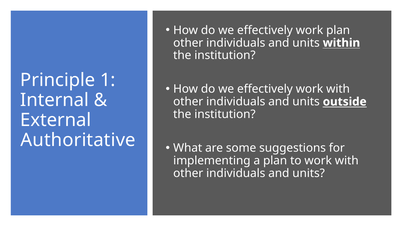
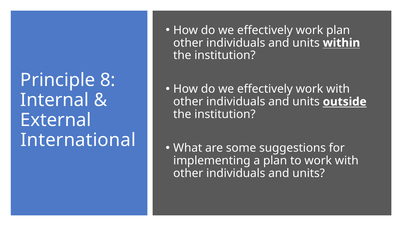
1: 1 -> 8 (108, 80)
Authoritative: Authoritative -> International (78, 140)
